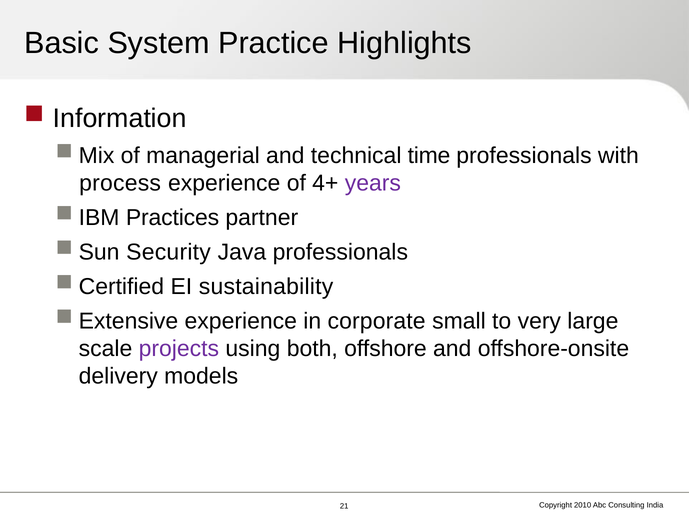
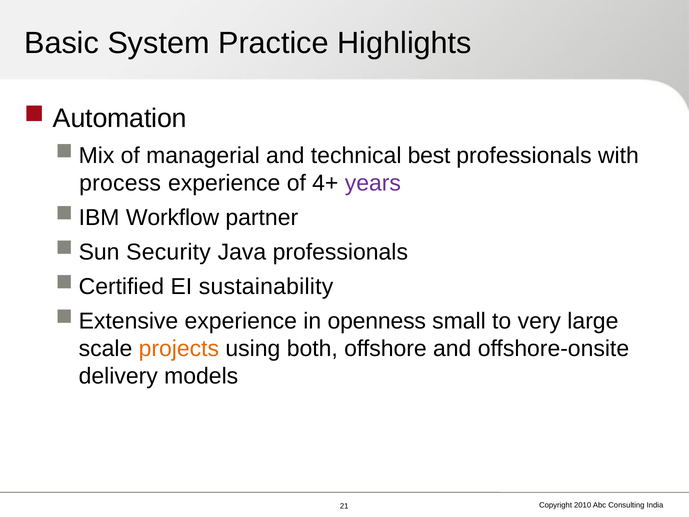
Information: Information -> Automation (120, 119)
time: time -> best (429, 155)
Practices: Practices -> Workflow (173, 217)
corporate: corporate -> openness (377, 321)
projects colour: purple -> orange (179, 348)
